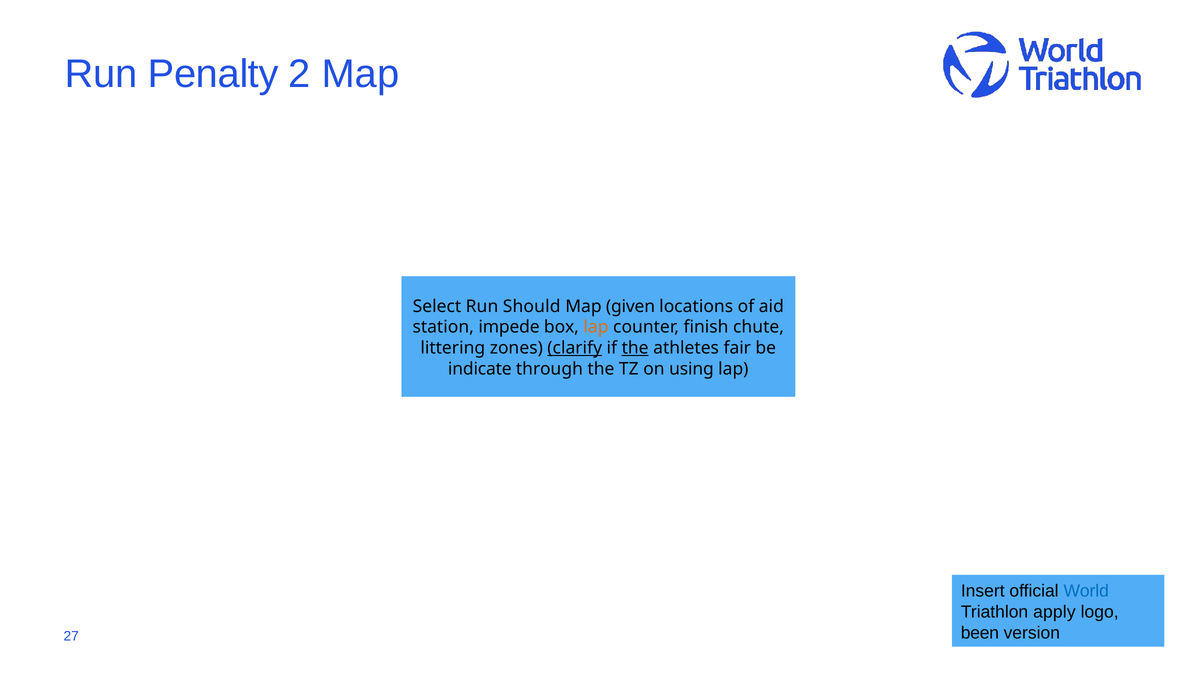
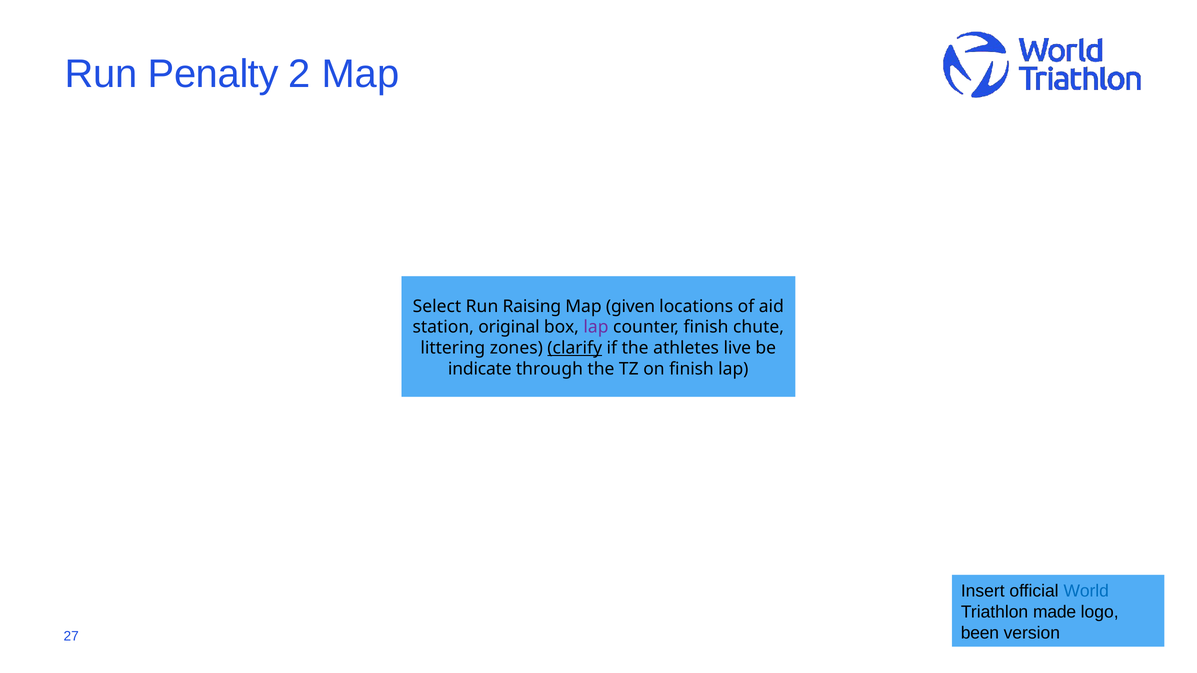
Should: Should -> Raising (532, 306)
impede: impede -> original (509, 327)
lap colour: orange -> purple (596, 327)
the underline: present -> none (635, 348)
fair: fair -> live (737, 348)
on using: using -> finish (691, 369)
apply: apply -> made (1055, 612)
